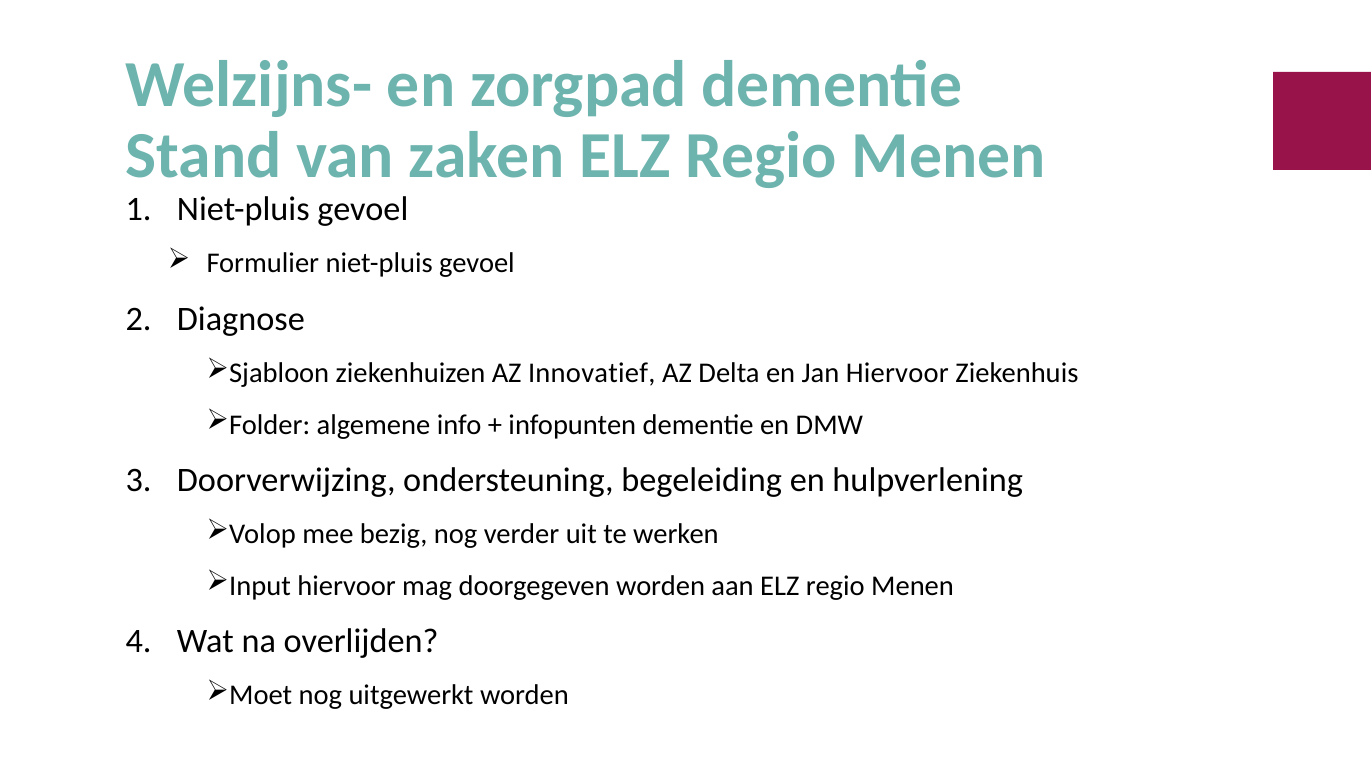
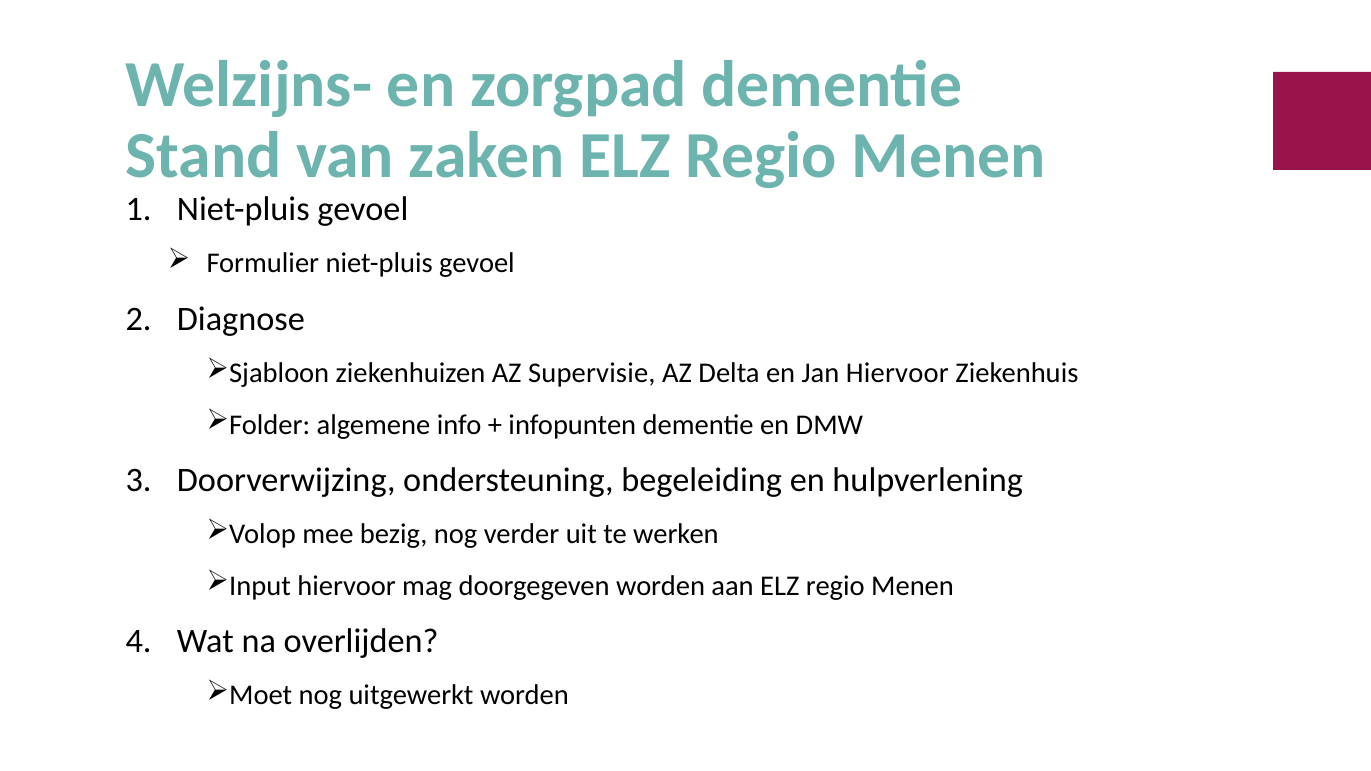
Innovatief: Innovatief -> Supervisie (592, 373)
